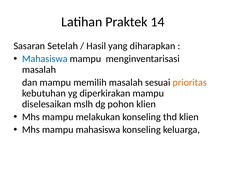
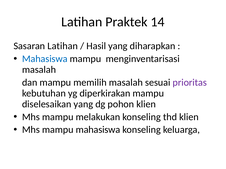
Sasaran Setelah: Setelah -> Latihan (63, 46)
prioritas colour: orange -> purple (190, 83)
diselesaikan mslh: mslh -> yang (83, 104)
